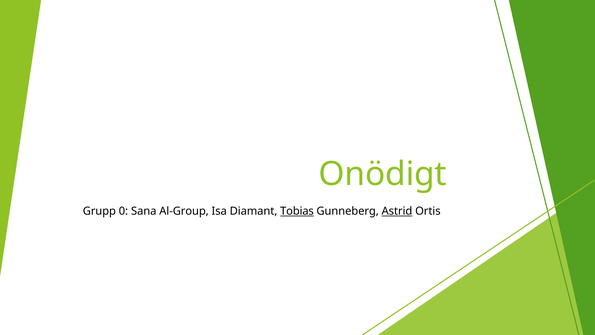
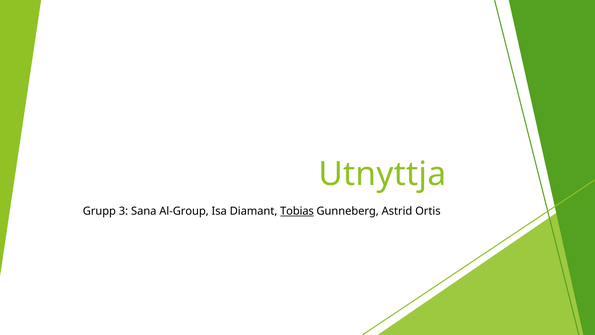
Onödigt: Onödigt -> Utnyttja (382, 174)
0: 0 -> 3 (123, 211)
Astrid underline: present -> none (397, 211)
